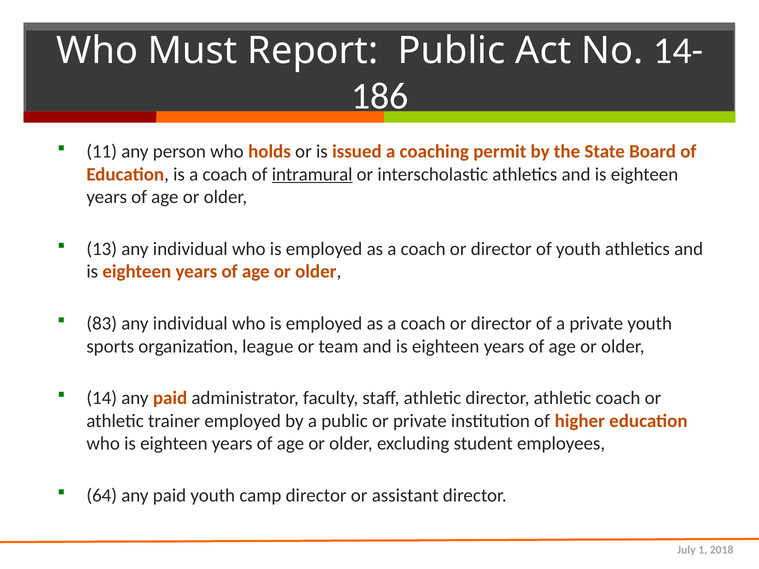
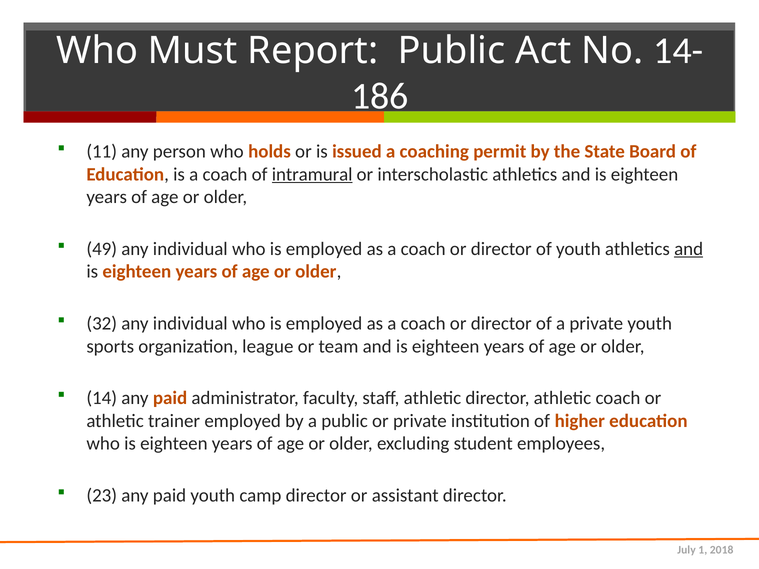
13: 13 -> 49 (102, 249)
and underline: none -> present (689, 249)
83: 83 -> 32 (102, 324)
64: 64 -> 23 (102, 496)
